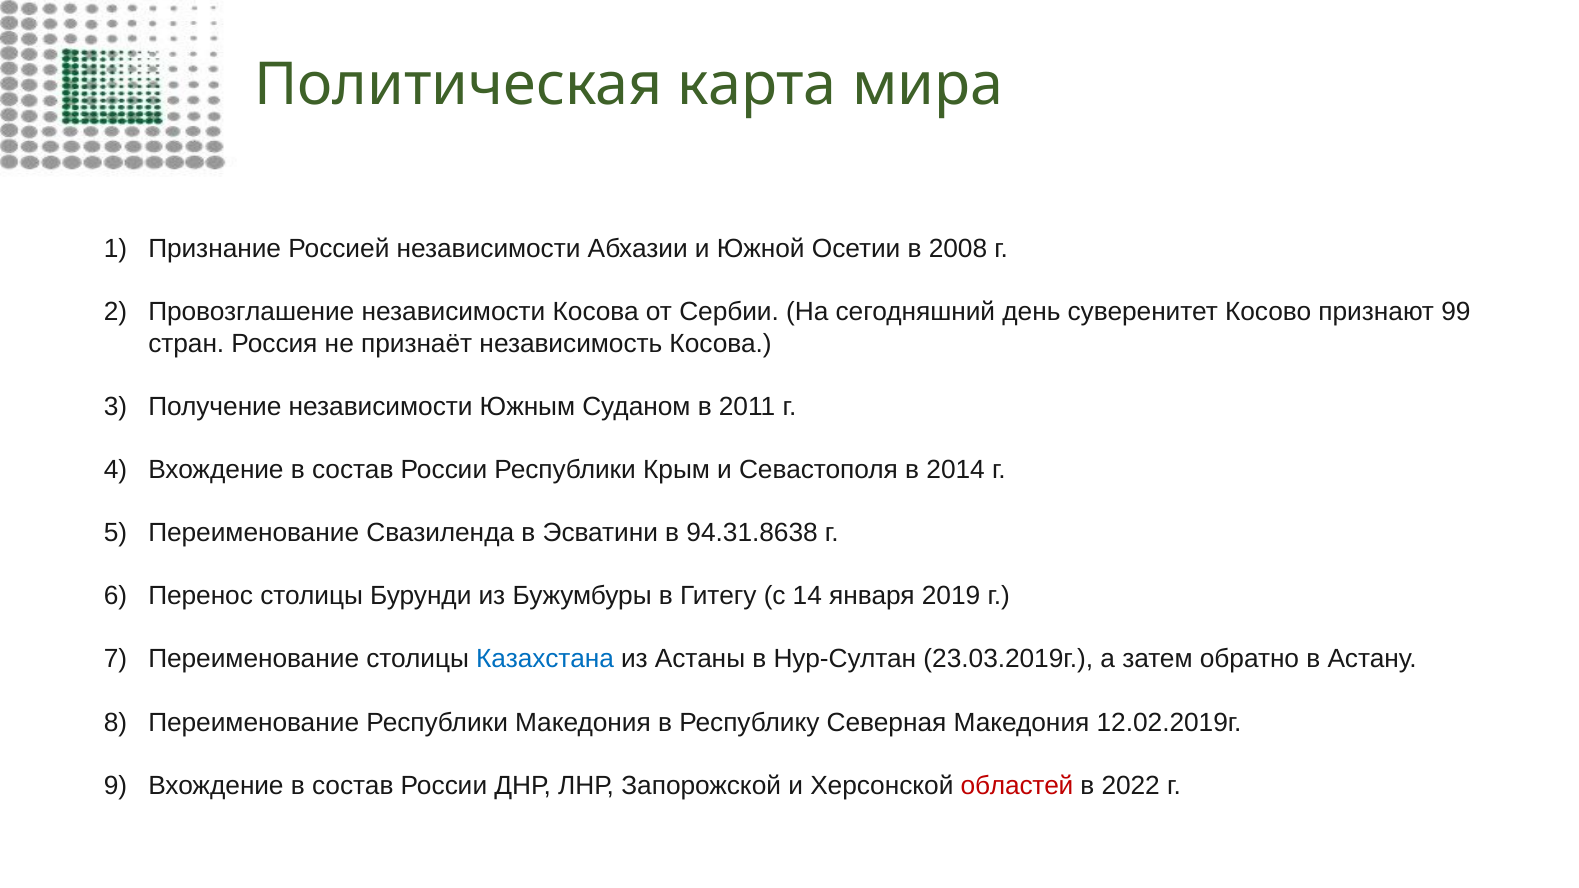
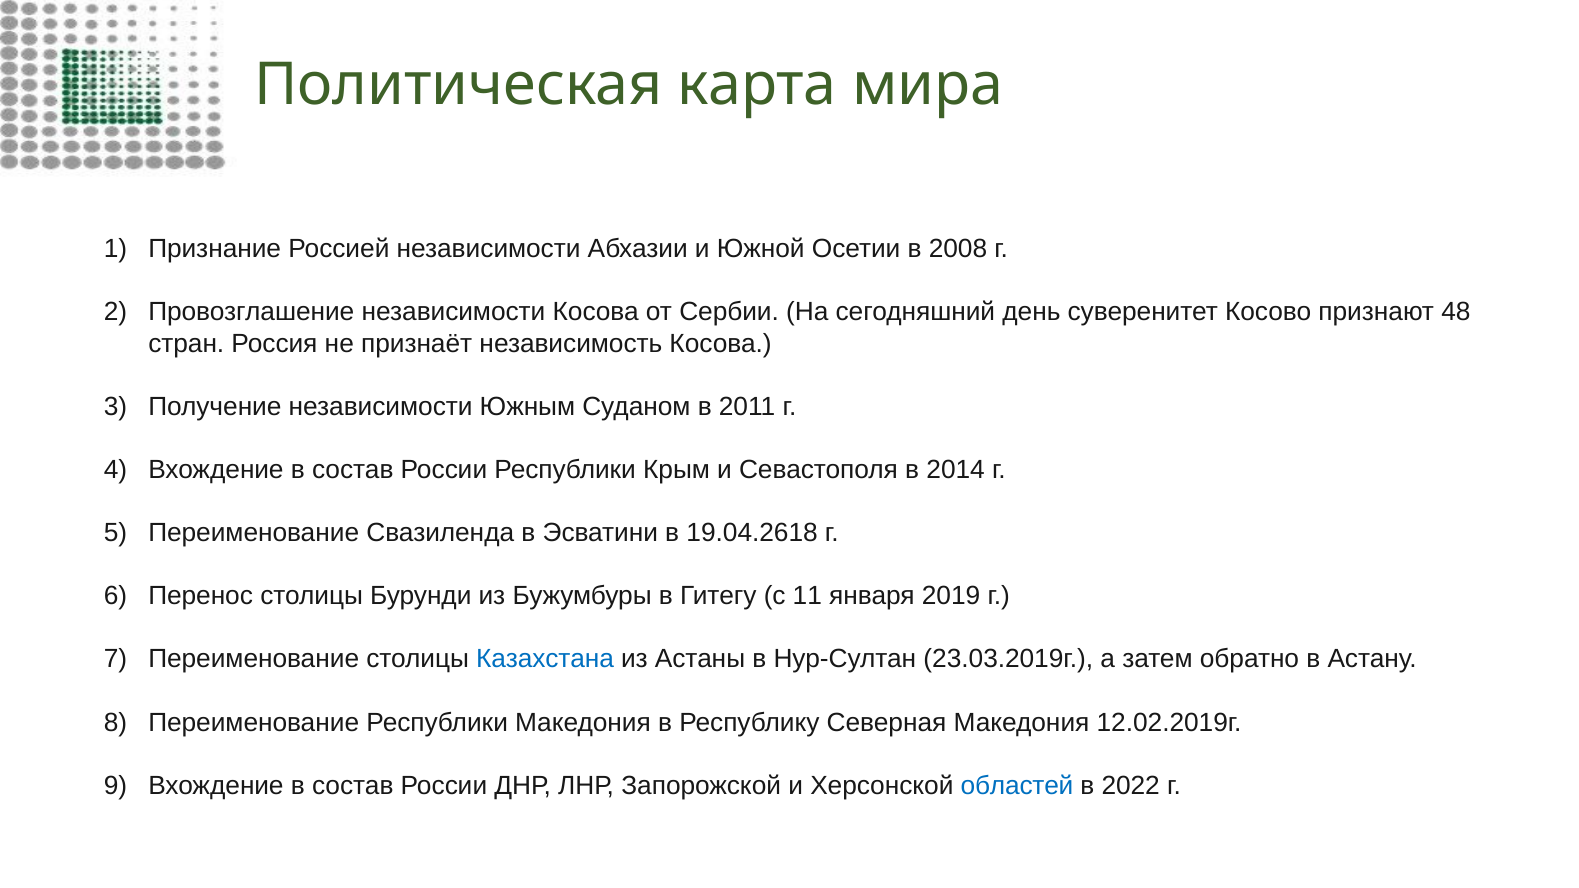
99: 99 -> 48 (1456, 312)
94.31.8638: 94.31.8638 -> 19.04.2618 (752, 533)
14: 14 -> 11 (807, 596)
областей colour: red -> blue (1017, 786)
